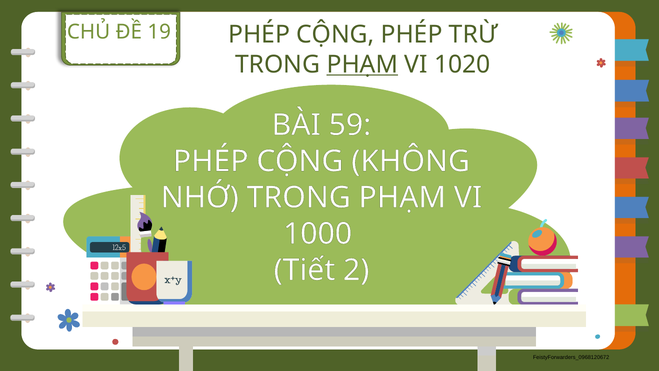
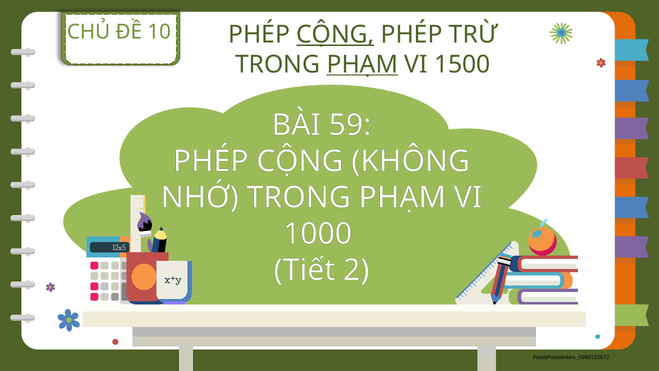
19: 19 -> 10 (159, 32)
CỘNG underline: none -> present (335, 35)
1020: 1020 -> 1500 (462, 64)
